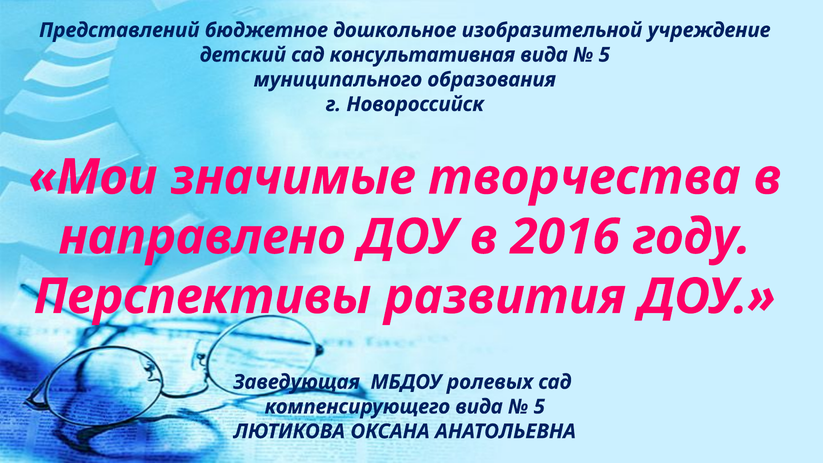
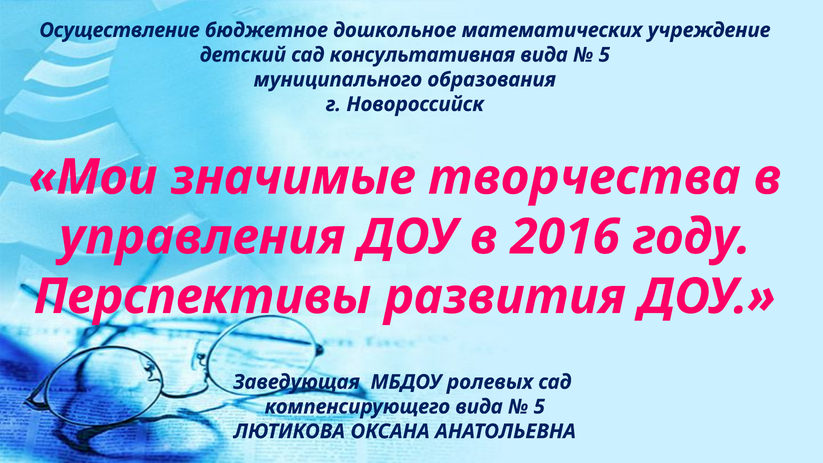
Представлений: Представлений -> Осуществление (119, 30)
изобразительной: изобразительной -> математических (552, 30)
направлено: направлено -> управления (202, 237)
